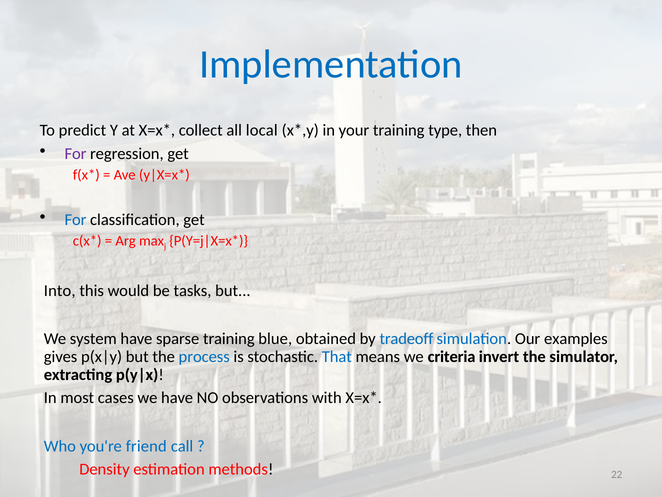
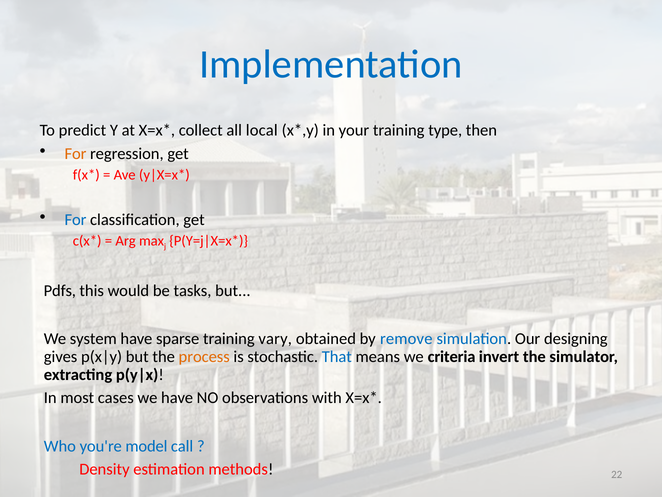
For colour: purple -> orange (75, 153)
Into: Into -> Pdfs (60, 290)
blue: blue -> vary (275, 339)
tradeoff: tradeoff -> remove (406, 339)
examples: examples -> designing (576, 339)
process colour: blue -> orange (204, 356)
friend: friend -> model (146, 446)
